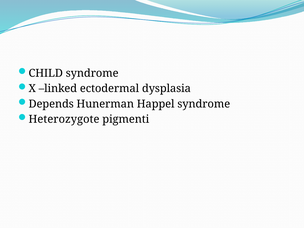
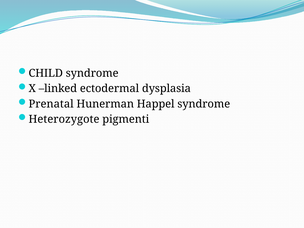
Depends: Depends -> Prenatal (51, 104)
